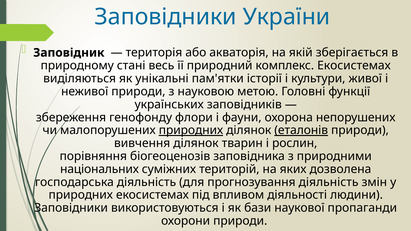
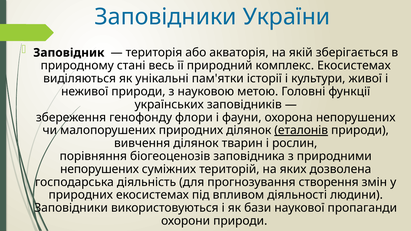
природних underline: present -> none (191, 130)
національних: національних -> непорушених (100, 169)
прогнозування діяльність: діяльність -> створення (329, 182)
